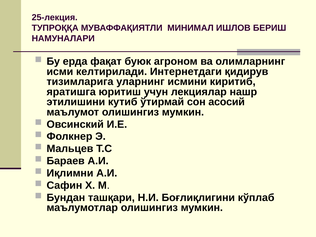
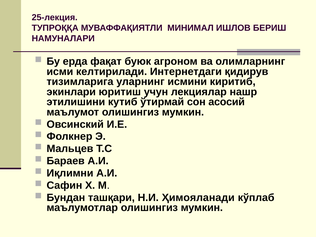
яратишга: яратишга -> экинлари (71, 92)
Боғлиқлигини: Боғлиқлигини -> Ҳимояланади (198, 198)
